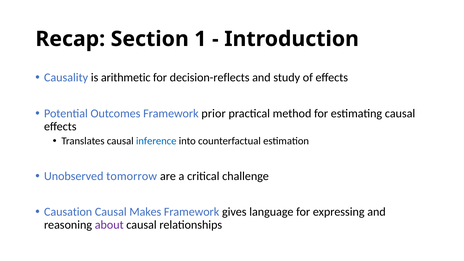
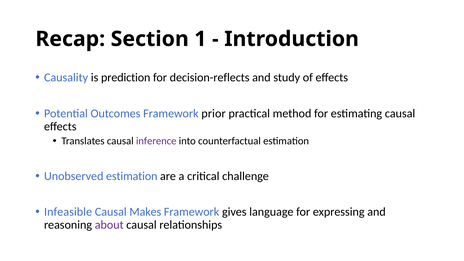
arithmetic: arithmetic -> prediction (126, 78)
inference colour: blue -> purple (156, 141)
Unobserved tomorrow: tomorrow -> estimation (132, 176)
Causation: Causation -> Infeasible (68, 212)
